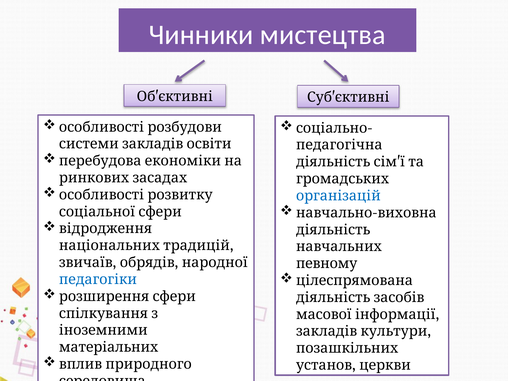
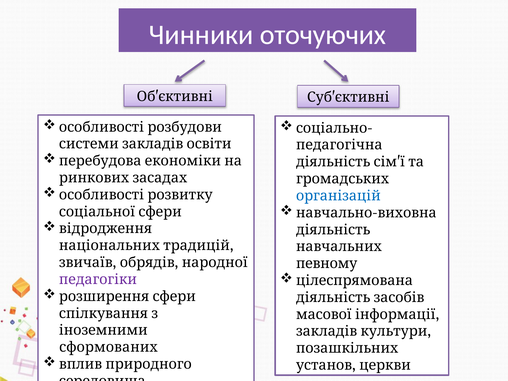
мистецтва: мистецтва -> оточуючих (323, 35)
педагогіки colour: blue -> purple (98, 279)
матеріальних: матеріальних -> сформованих (108, 347)
